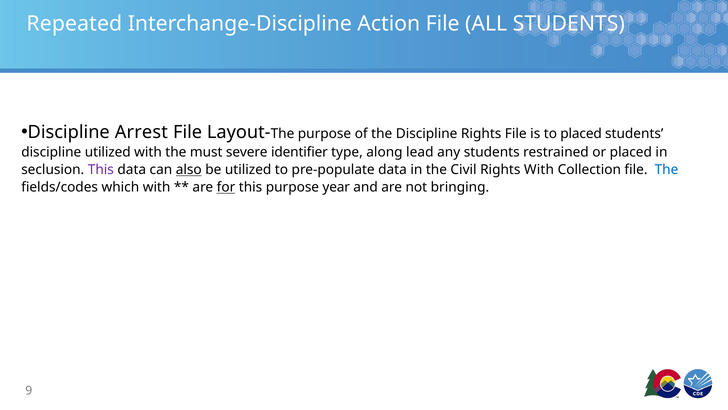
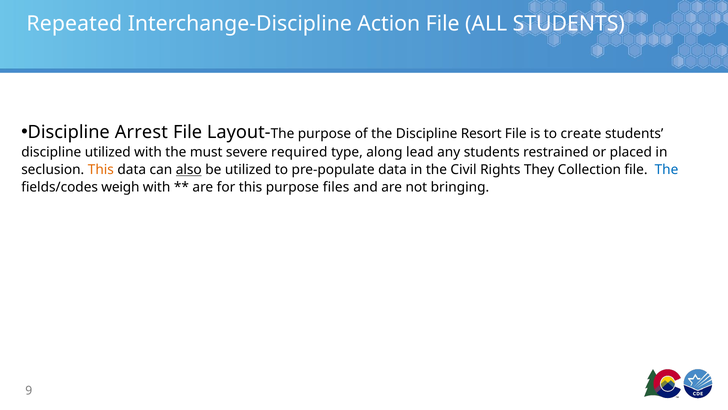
Discipline Rights: Rights -> Resort (481, 134)
to placed: placed -> create (581, 134)
identifier: identifier -> required (299, 152)
This colour: purple -> orange (101, 170)
Rights With: With -> They (539, 170)
which: which -> weigh (120, 187)
for underline: present -> none (226, 187)
year: year -> files (336, 187)
